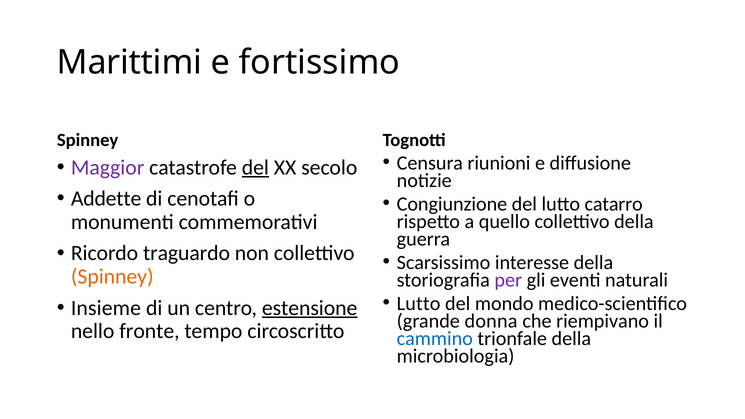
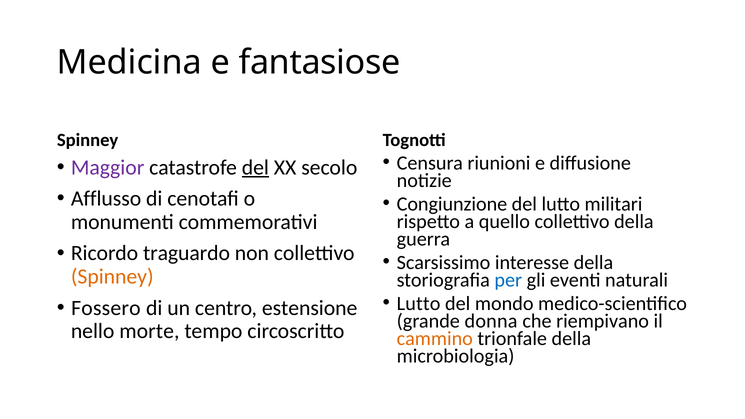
Marittimi: Marittimi -> Medicina (129, 63)
fortissimo: fortissimo -> fantasiose (320, 63)
Addette: Addette -> Afflusso (106, 199)
catarro: catarro -> militari (614, 204)
per colour: purple -> blue (508, 280)
Insieme: Insieme -> Fossero (106, 308)
estensione underline: present -> none (310, 308)
fronte: fronte -> morte (149, 331)
cammino colour: blue -> orange (435, 339)
